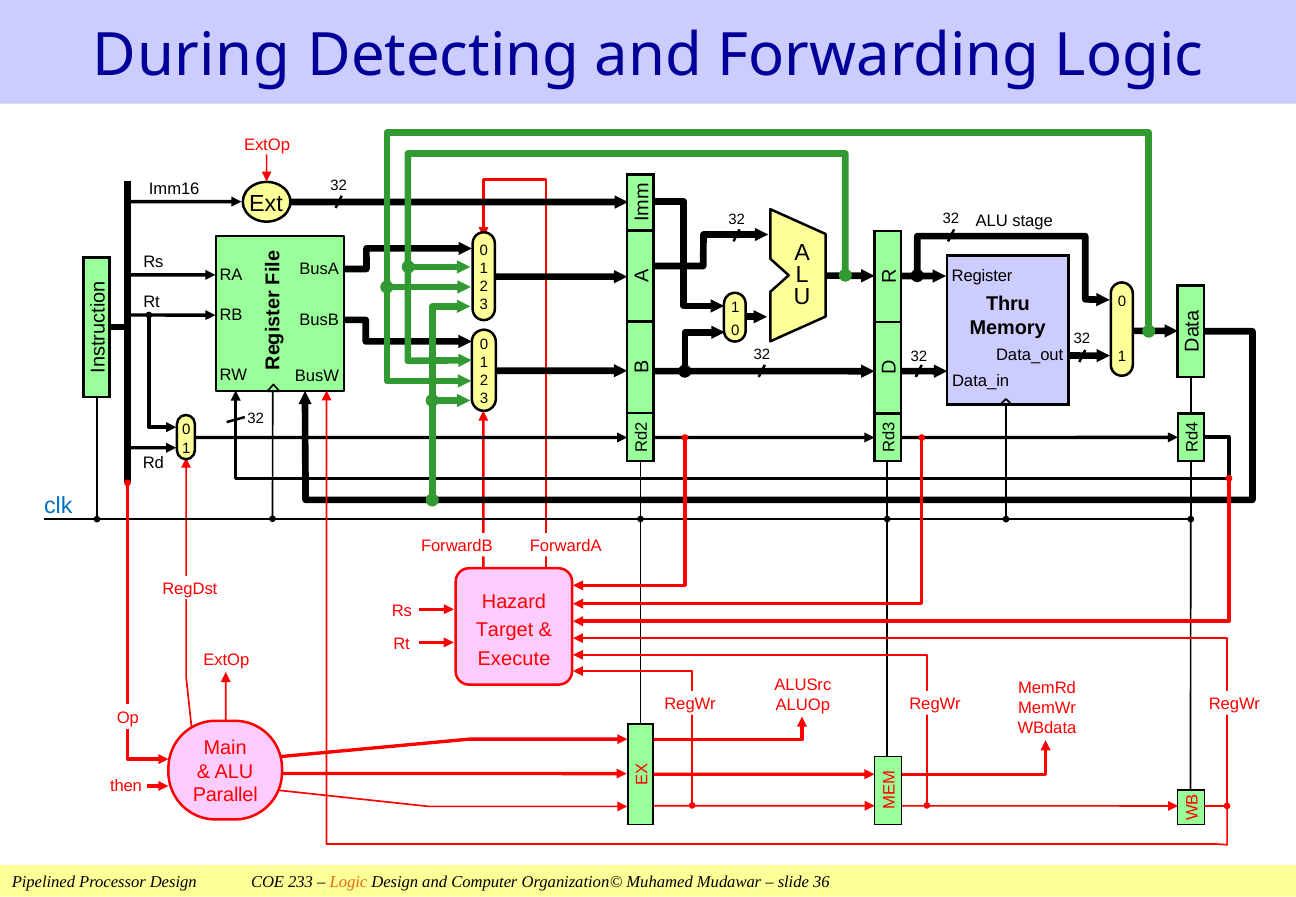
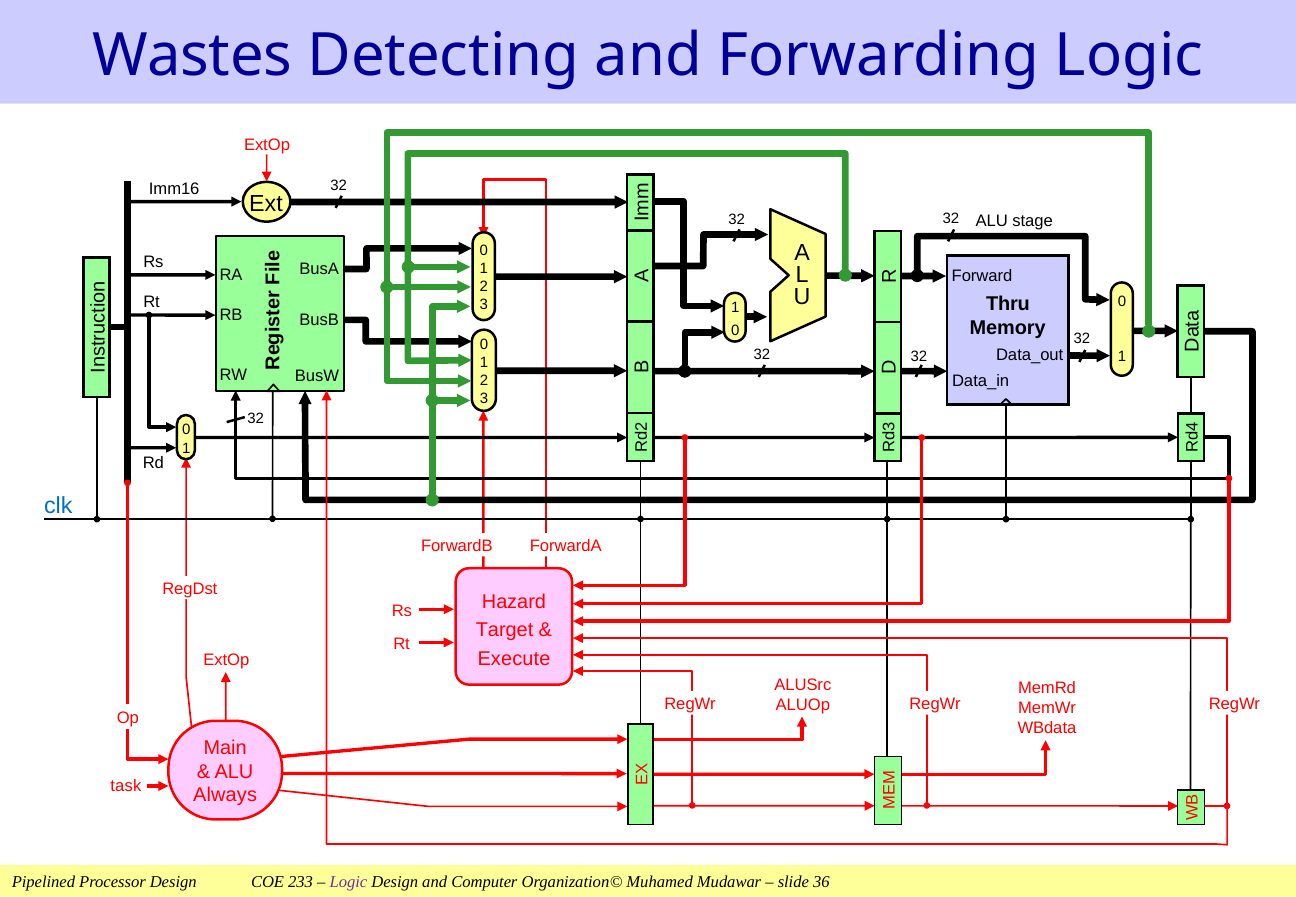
During: During -> Wastes (192, 56)
Register: Register -> Forward (982, 276)
then: then -> task (126, 786)
Parallel: Parallel -> Always (225, 796)
Logic colour: orange -> purple (348, 882)
